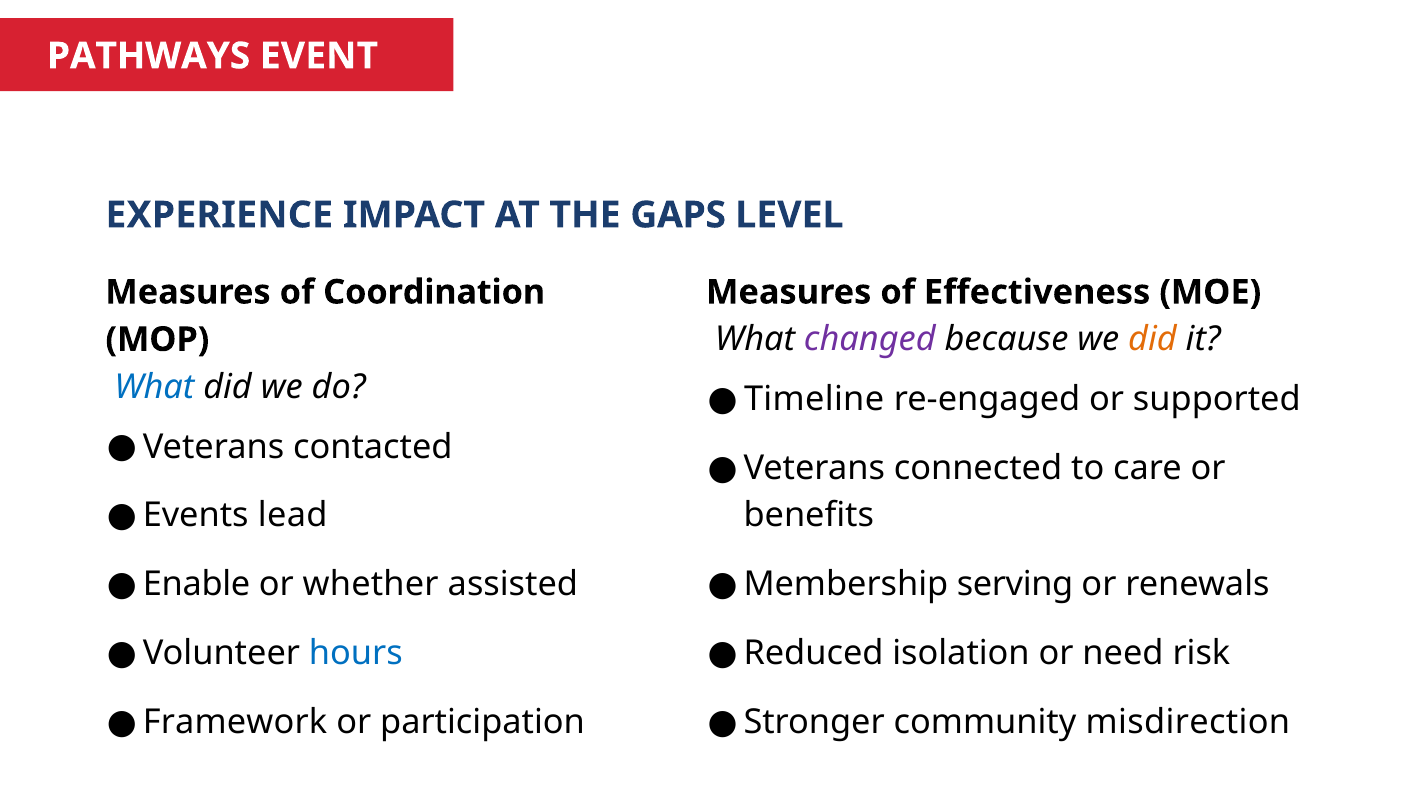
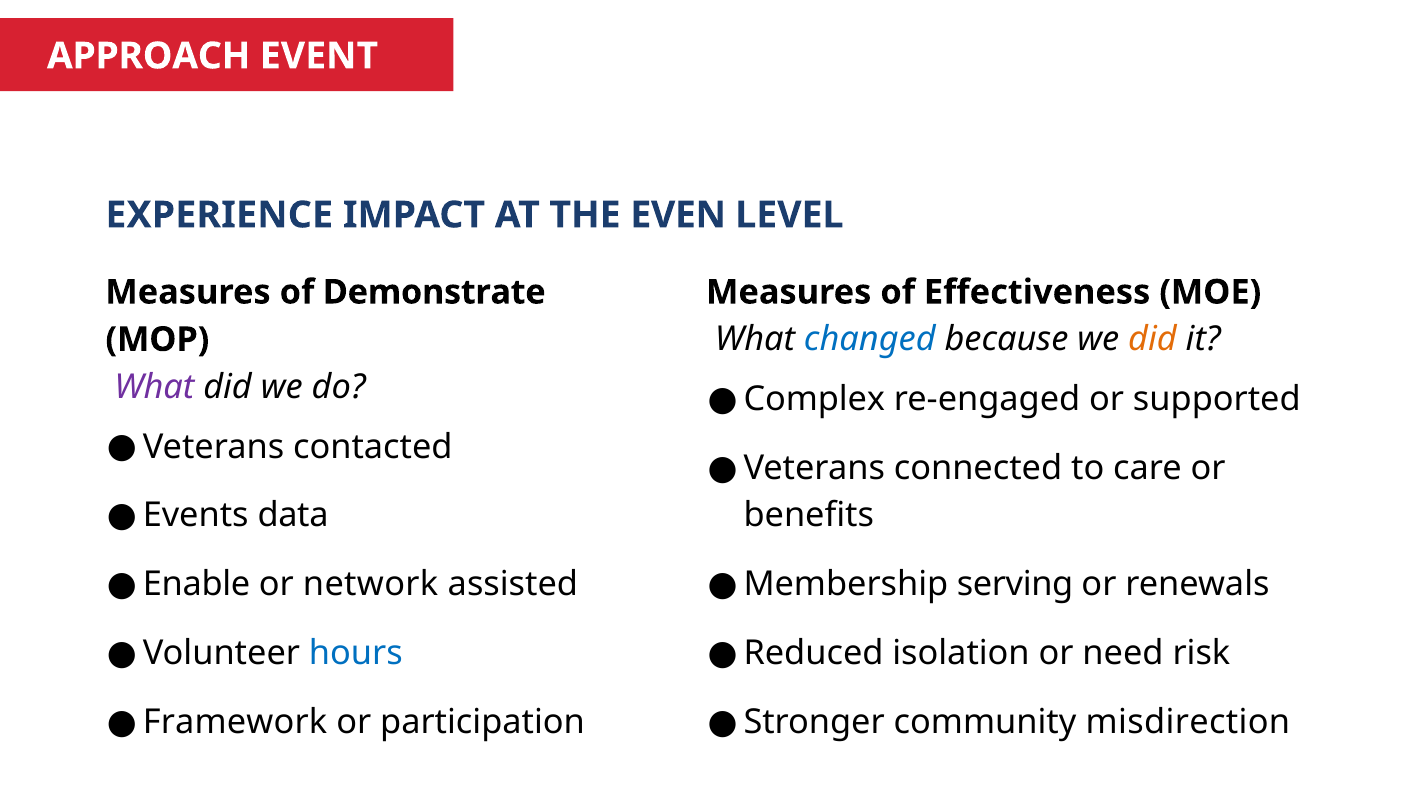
PATHWAYS: PATHWAYS -> APPROACH (149, 56)
GAPS: GAPS -> EVEN (678, 215)
Coordination: Coordination -> Demonstrate (434, 292)
changed colour: purple -> blue (870, 340)
What colour: blue -> purple (154, 387)
Timeline: Timeline -> Complex (814, 400)
lead: lead -> data (293, 516)
whether: whether -> network (371, 585)
